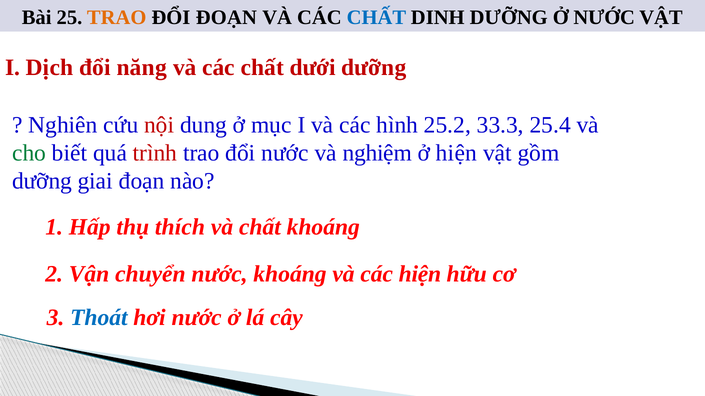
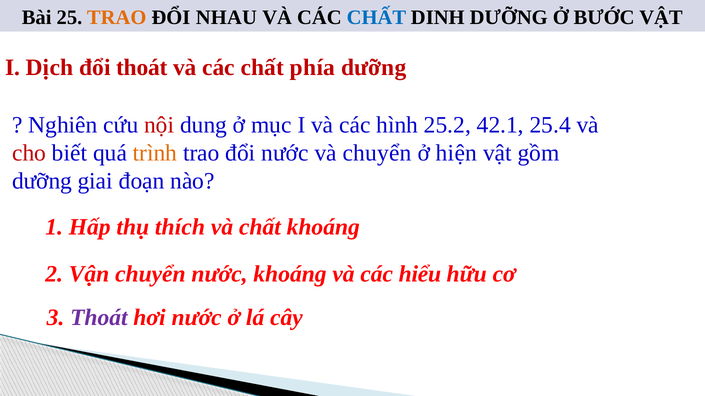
ĐỔI ĐOẠN: ĐOẠN -> NHAU (226, 17)
Ở NƯỚC: NƯỚC -> BƯỚC (604, 17)
đổi năng: năng -> thoát (142, 68)
dưới: dưới -> phía (312, 68)
33.3: 33.3 -> 42.1 (500, 125)
cho colour: green -> red (29, 153)
trình colour: red -> orange (155, 153)
và nghiệm: nghiệm -> chuyển (377, 153)
các hiện: hiện -> hiểu (420, 274)
Thoát colour: blue -> purple (99, 318)
